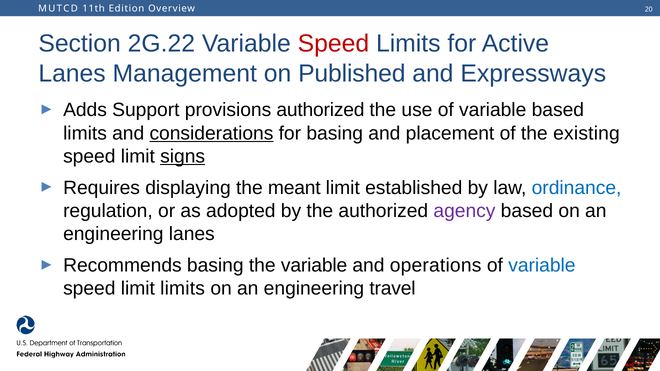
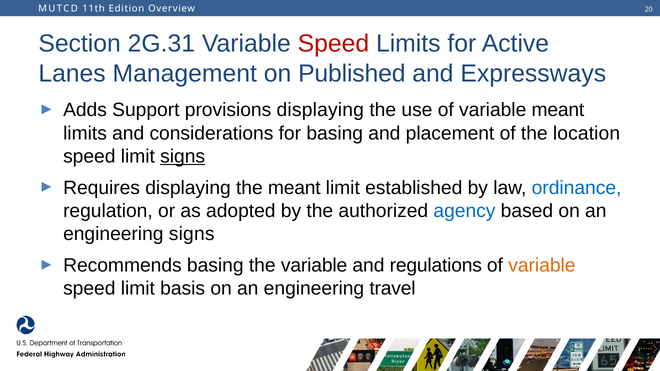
2G.22: 2G.22 -> 2G.31 (161, 44)
provisions authorized: authorized -> displaying (320, 110)
variable based: based -> meant (558, 110)
considerations underline: present -> none (211, 133)
existing: existing -> location (587, 133)
agency colour: purple -> blue (464, 211)
engineering lanes: lanes -> signs (192, 234)
operations: operations -> regulations (436, 265)
variable colour: blue -> orange (542, 265)
limit limits: limits -> basis (183, 289)
